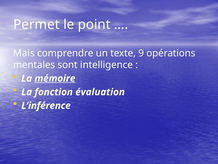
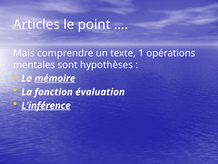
Permet: Permet -> Articles (36, 24)
9: 9 -> 1 (141, 53)
intelligence: intelligence -> hypothèses (107, 65)
L’inférence underline: none -> present (46, 105)
